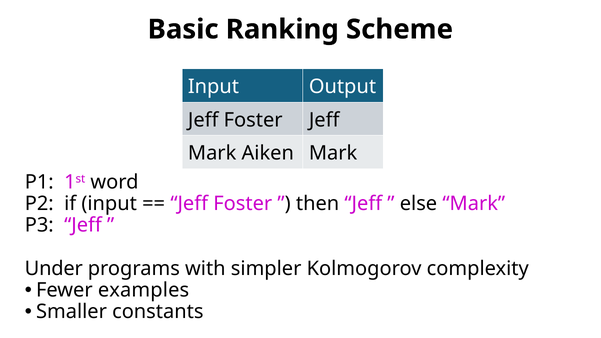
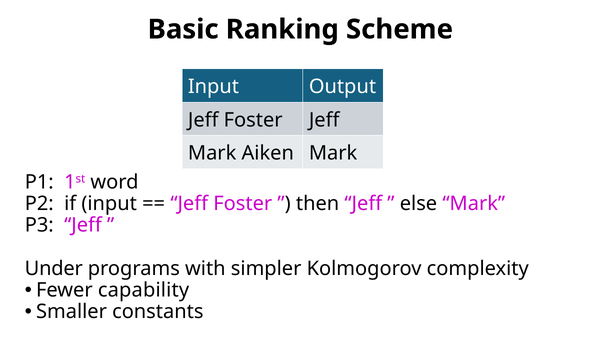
examples: examples -> capability (144, 290)
